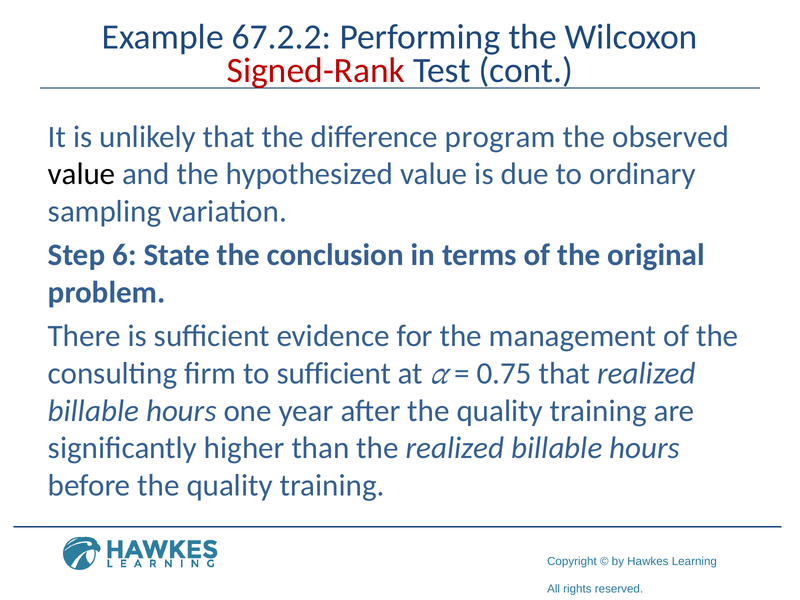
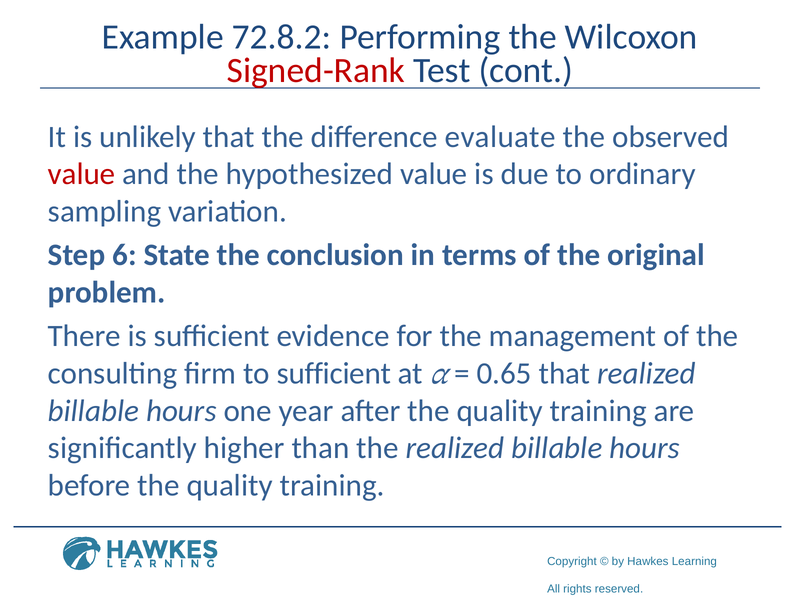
67.2.2: 67.2.2 -> 72.8.2 (282, 37)
program: program -> evaluate (500, 137)
value colour: black -> red (82, 174)
0.75: 0.75 -> 0.65 (504, 373)
